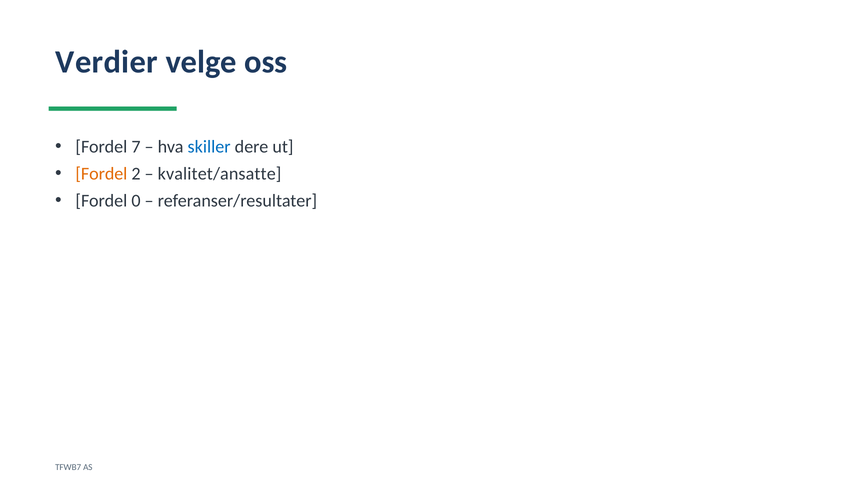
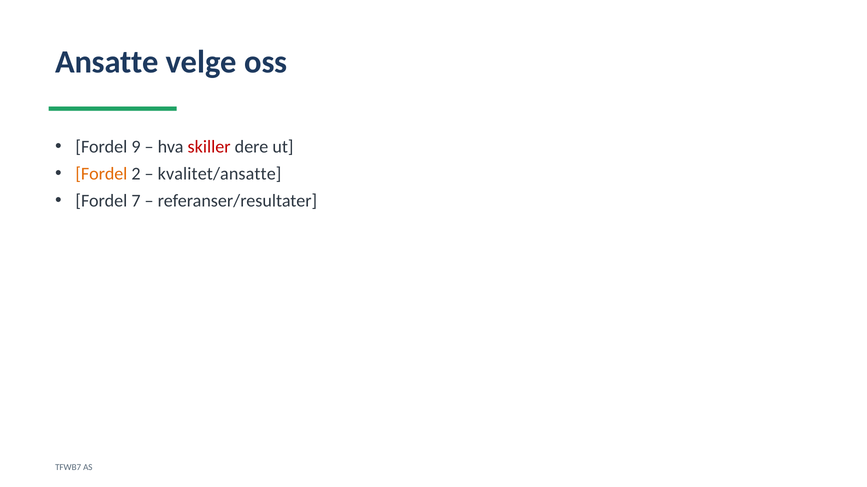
Verdier: Verdier -> Ansatte (107, 62)
7: 7 -> 9 (136, 147)
skiller colour: blue -> red (209, 147)
0: 0 -> 7 (136, 201)
